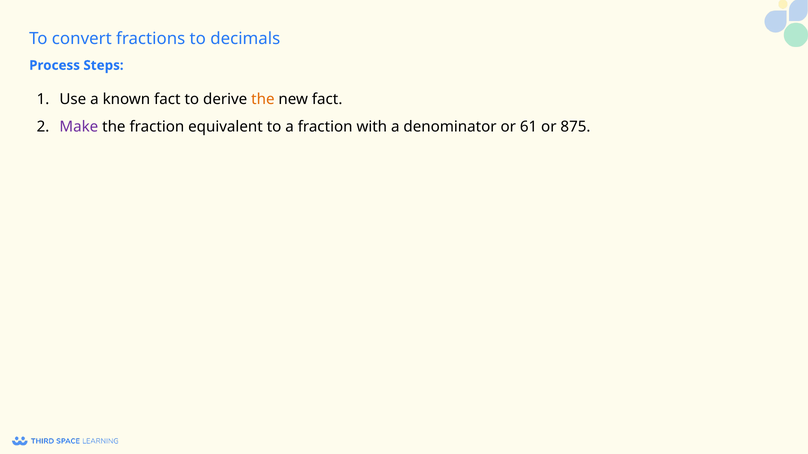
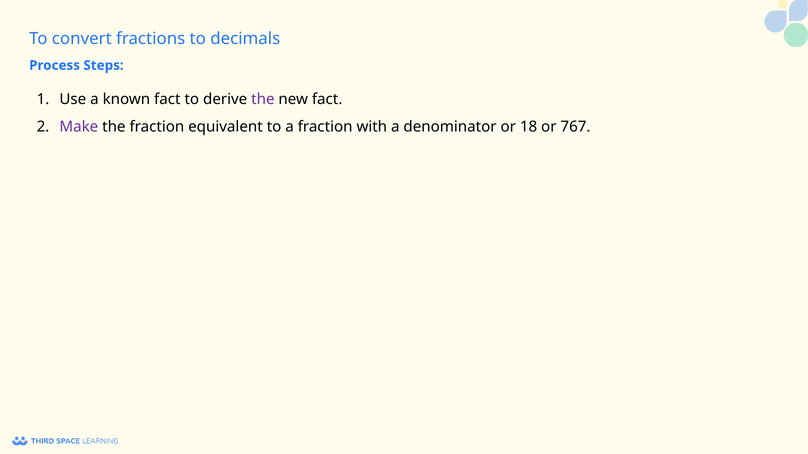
the colour: orange -> purple (263, 100)
61: 61 -> 18 (529, 127)
875: 875 -> 767 (575, 127)
